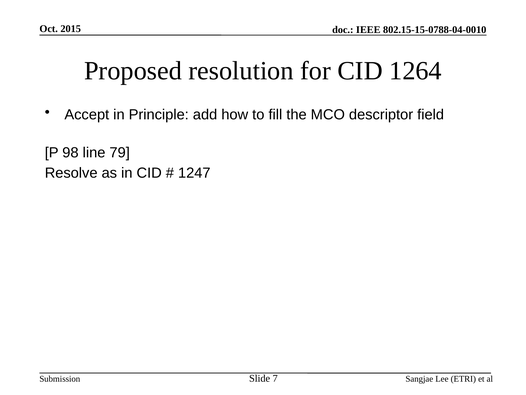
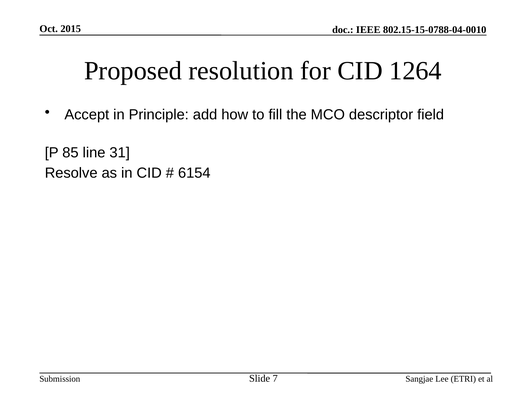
98: 98 -> 85 (70, 152)
79: 79 -> 31 (120, 152)
1247: 1247 -> 6154 (194, 173)
